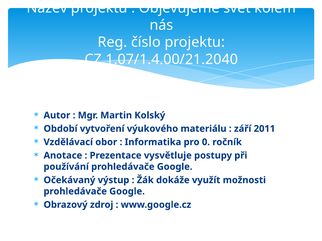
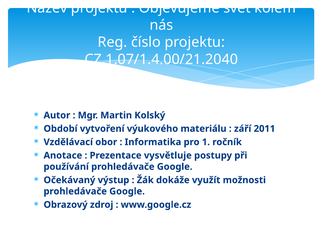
0: 0 -> 1 (206, 142)
